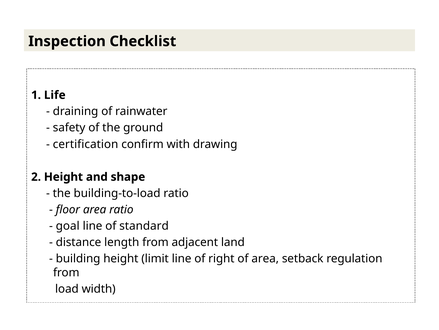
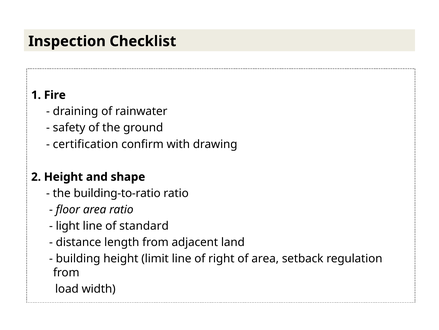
Life: Life -> Fire (55, 95)
building-to-load: building-to-load -> building-to-ratio (117, 193)
goal: goal -> light (68, 226)
